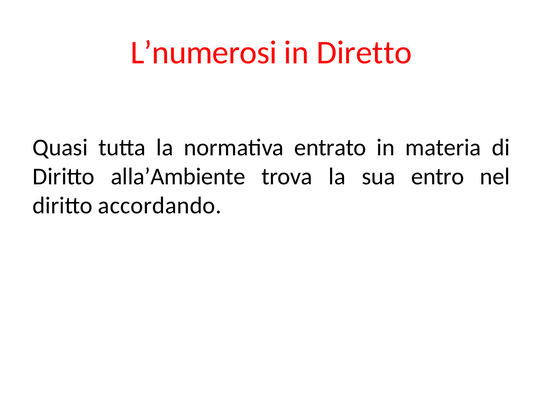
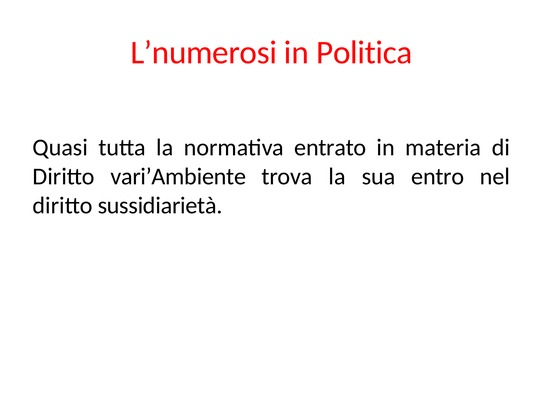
Diretto: Diretto -> Politica (364, 53)
alla’Ambiente: alla’Ambiente -> vari’Ambiente (178, 177)
accordando: accordando -> sussidiarietà (160, 206)
